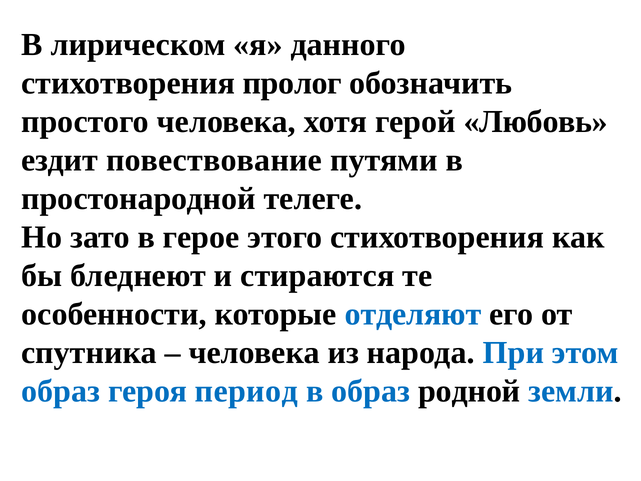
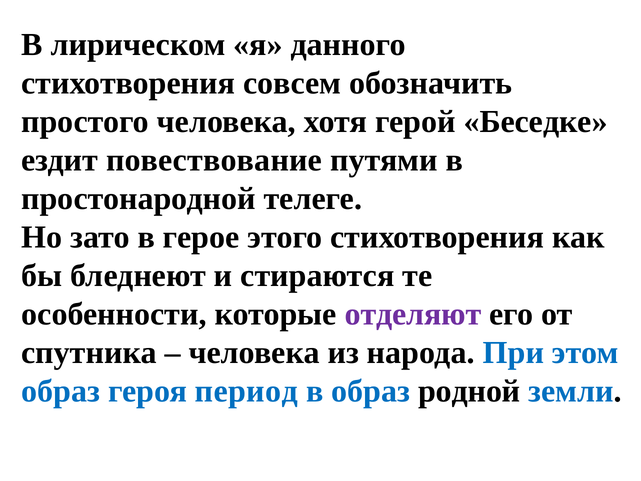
пролог: пролог -> совсем (292, 83)
Любовь: Любовь -> Беседке (536, 122)
отделяют colour: blue -> purple (413, 314)
